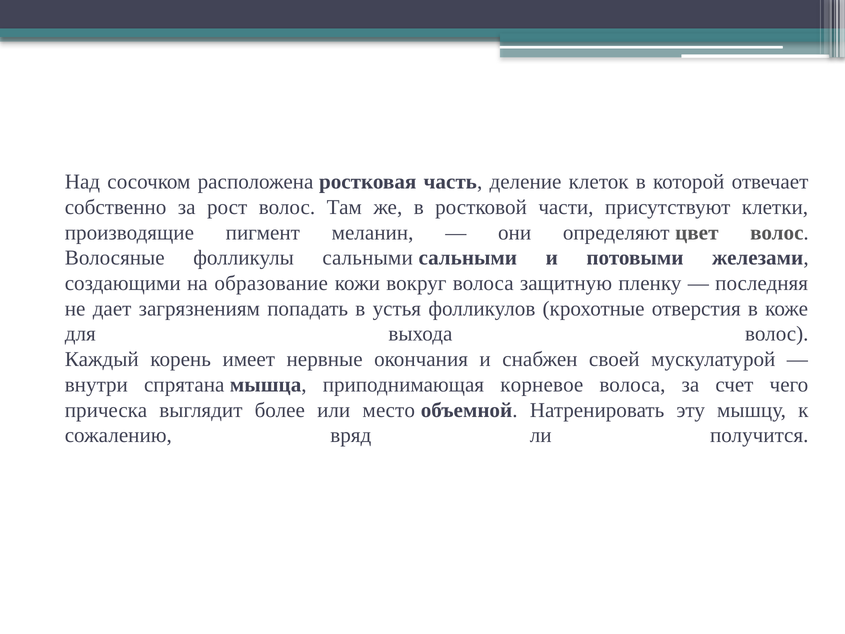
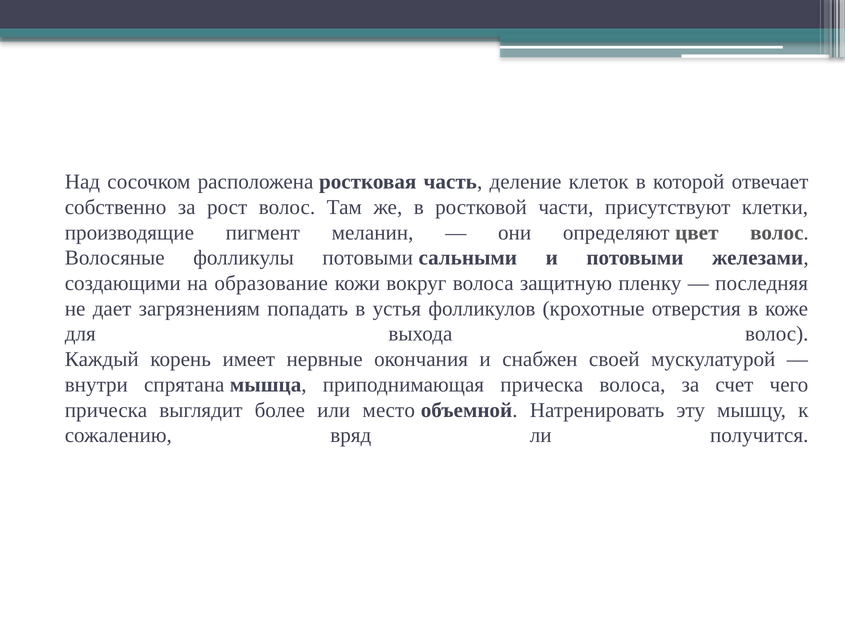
фолликулы сальными: сальными -> потовыми (368, 258)
приподнимающая корневое: корневое -> прическа (542, 385)
